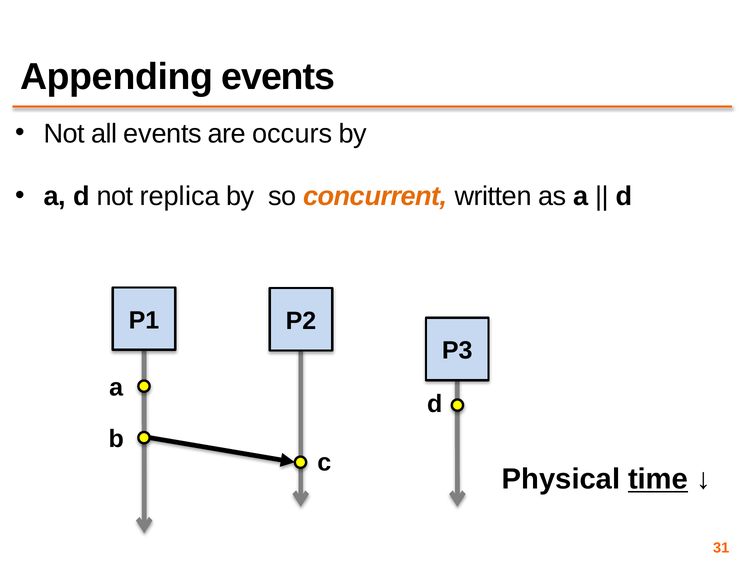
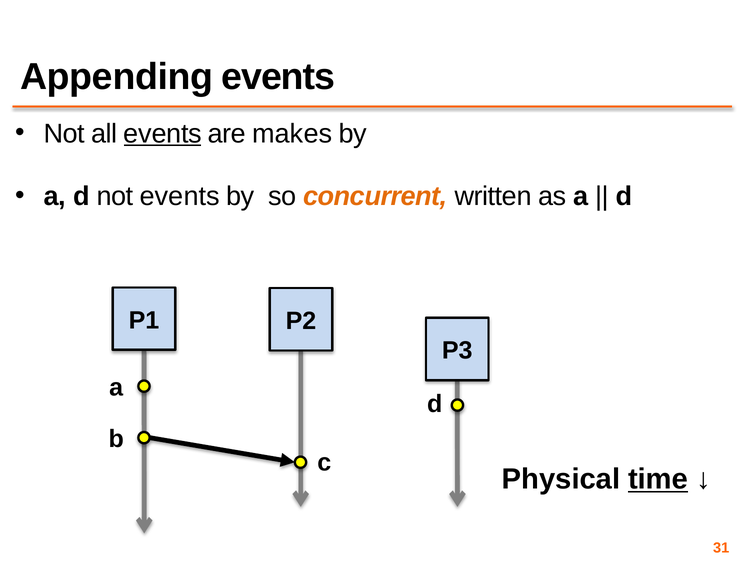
events underline: none -> present (163, 134)
occurs: occurs -> makes (292, 134)
not replica: replica -> events (180, 197)
